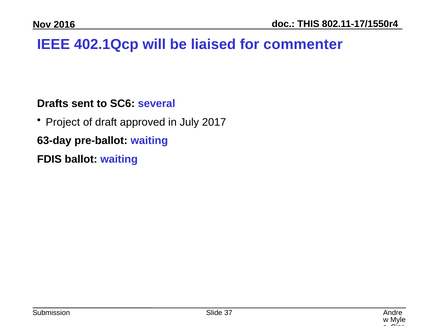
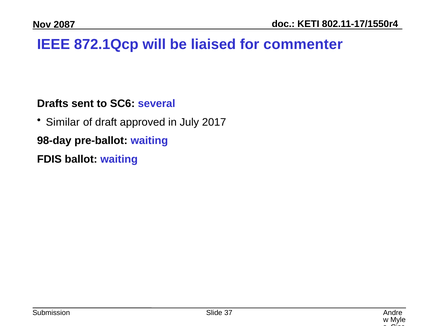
THIS: THIS -> KETI (308, 24)
2016: 2016 -> 2087 (64, 25)
402.1Qcp: 402.1Qcp -> 872.1Qcp (106, 45)
Project: Project -> Similar (63, 122)
63-day: 63-day -> 98-day (54, 141)
